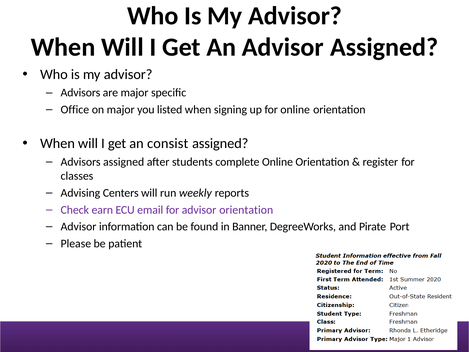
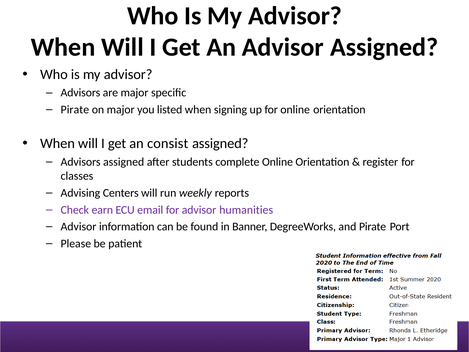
Office: Office -> Pirate (75, 110)
advisor orientation: orientation -> humanities (246, 210)
